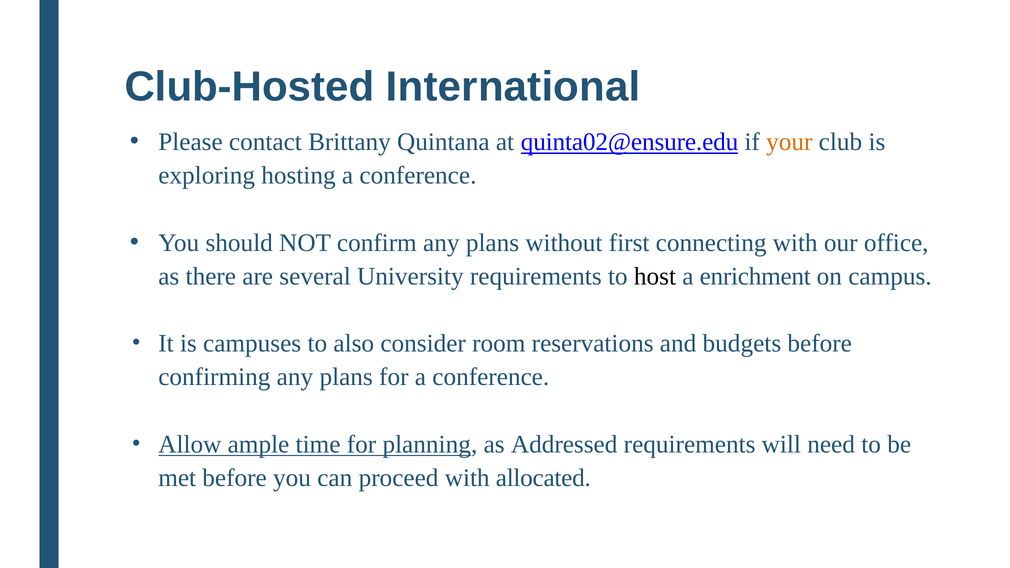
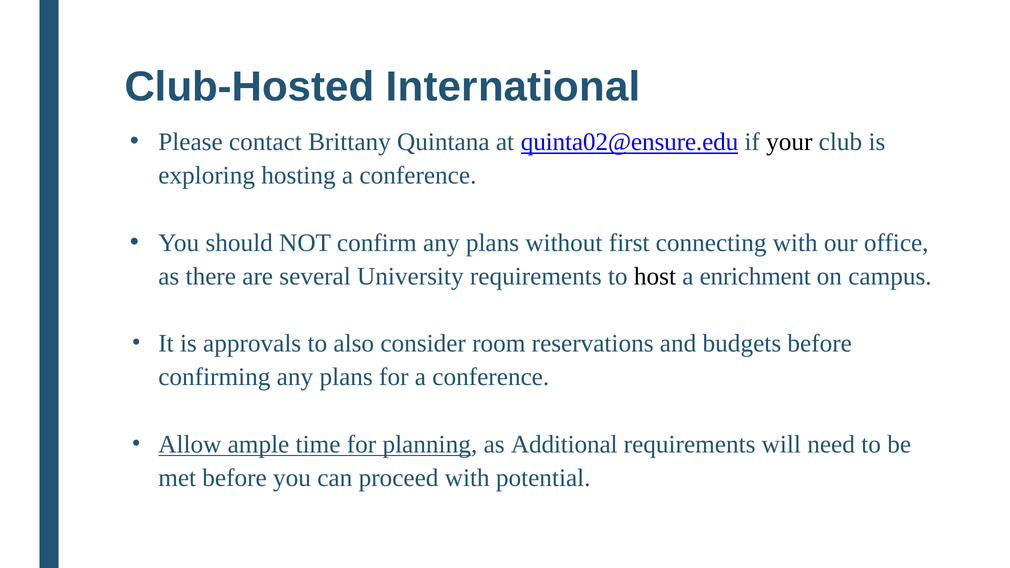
your colour: orange -> black (789, 142)
campuses: campuses -> approvals (252, 344)
Addressed: Addressed -> Additional (564, 444)
allocated: allocated -> potential (543, 478)
